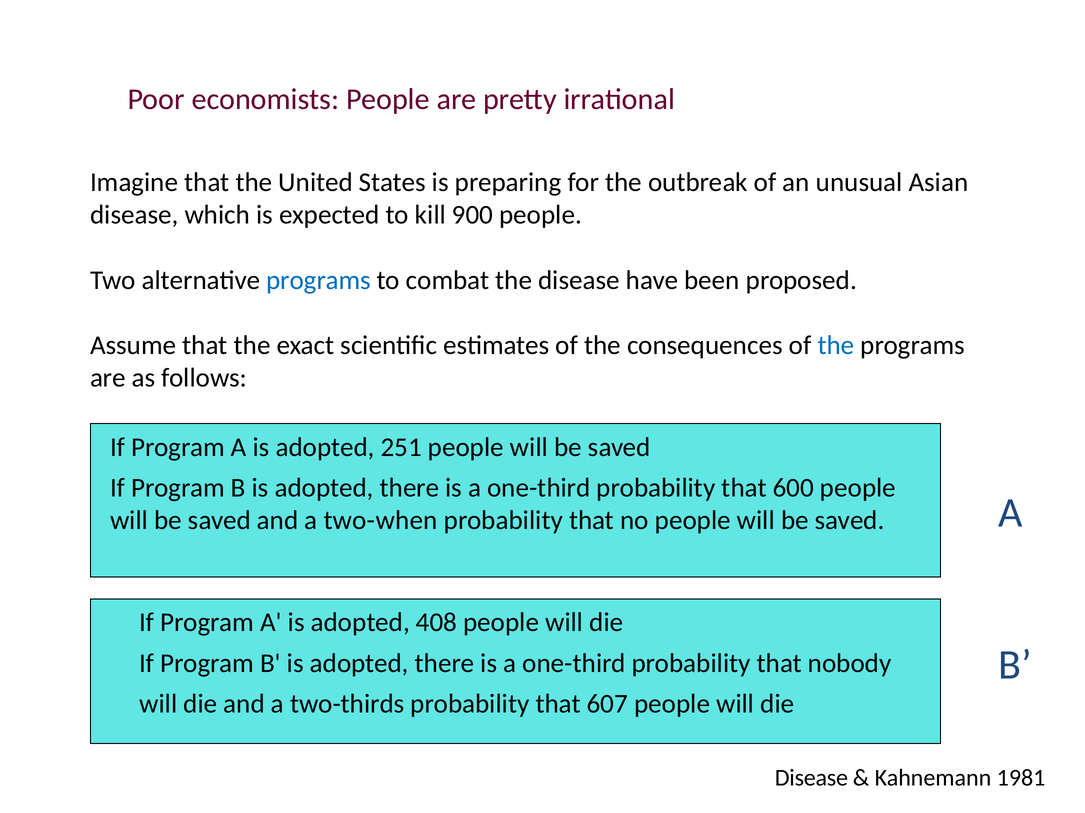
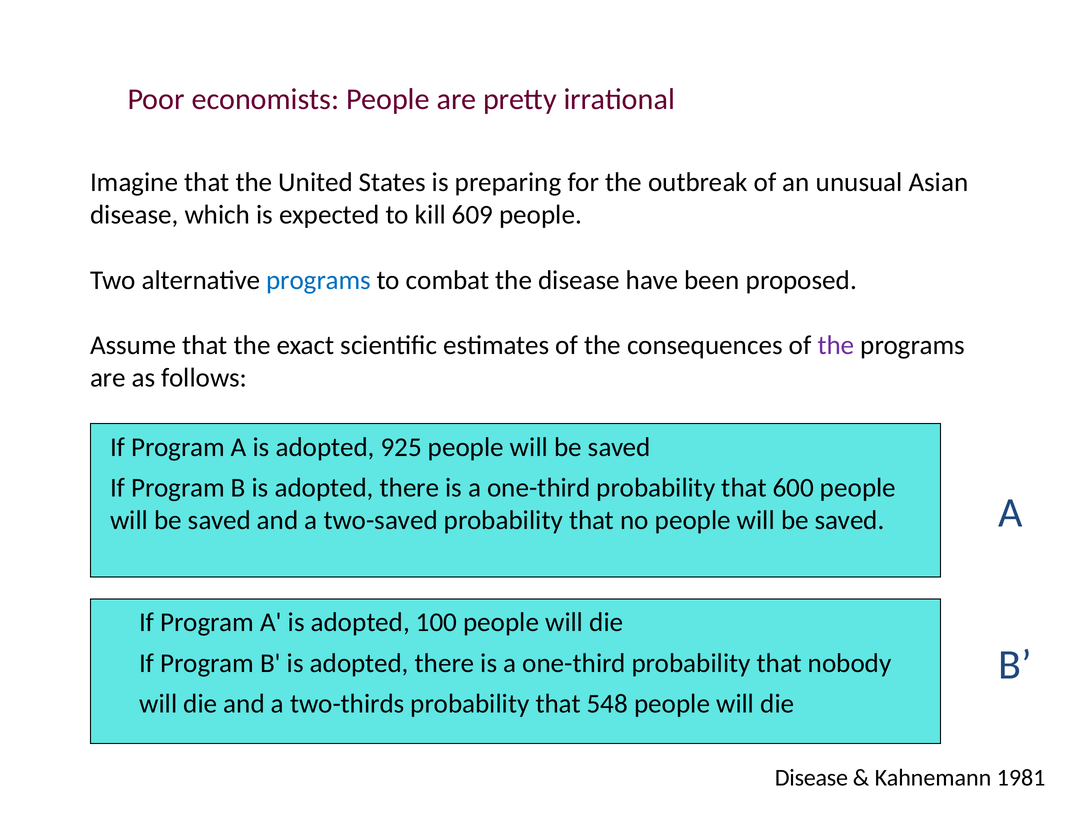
900: 900 -> 609 (473, 215)
the colour: blue -> purple (836, 345)
251: 251 -> 925 (401, 448)
two-when: two-when -> two-saved (381, 521)
408: 408 -> 100 (436, 623)
607: 607 -> 548 (607, 704)
